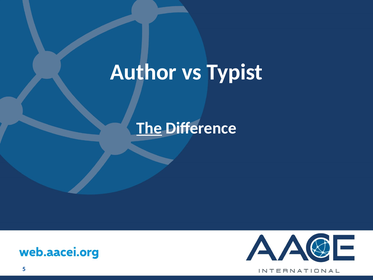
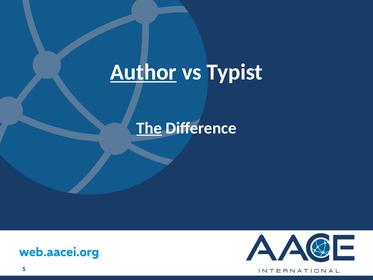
Author underline: none -> present (143, 72)
